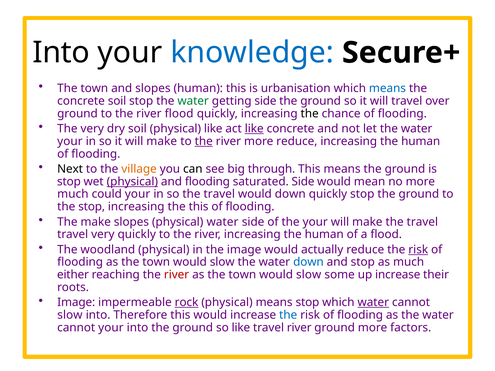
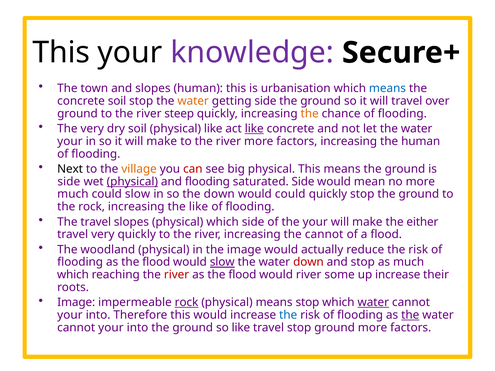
Into: Into -> This (61, 53)
knowledge colour: blue -> purple (252, 53)
water colour: green -> orange (193, 101)
river flood: flood -> steep (179, 114)
the colour: black -> orange (310, 114)
the underline: present -> none (204, 141)
river more reduce: reduce -> factors (297, 141)
can colour: black -> red (193, 169)
big through: through -> physical (271, 169)
stop: stop -> side (69, 182)
could your: your -> slow (138, 194)
so the travel: travel -> down (219, 194)
would down: down -> could (290, 194)
the stop: stop -> rock (92, 207)
the this: this -> like (199, 207)
The make: make -> travel (96, 222)
physical water: water -> which (223, 222)
make the travel: travel -> either (422, 222)
river increasing the human: human -> cannot (324, 235)
risk underline: present -> none (418, 250)
flooding as the town: town -> flood (156, 262)
slow underline: none -> present (222, 262)
down colour: blue -> red (308, 262)
either: either -> which (73, 275)
town: town -> flood (242, 275)
slow: slow -> river (309, 275)
slow: slow -> your (70, 315)
the underline: none -> present (410, 315)
travel river: river -> stop (299, 328)
